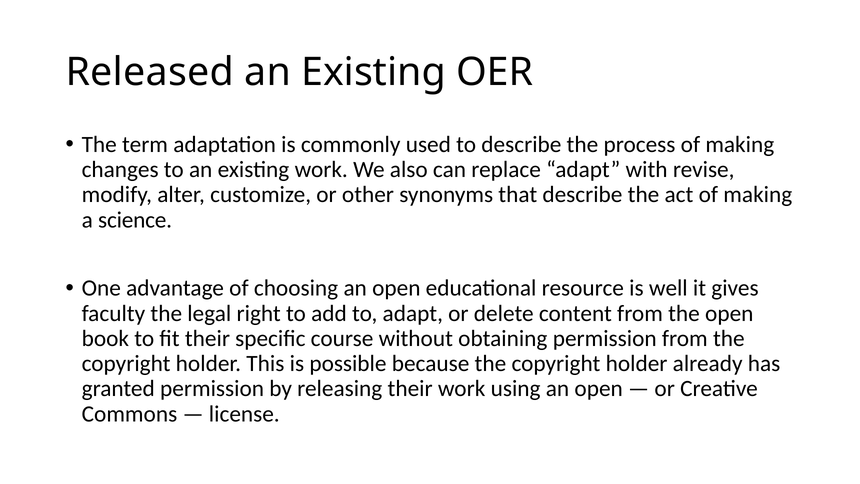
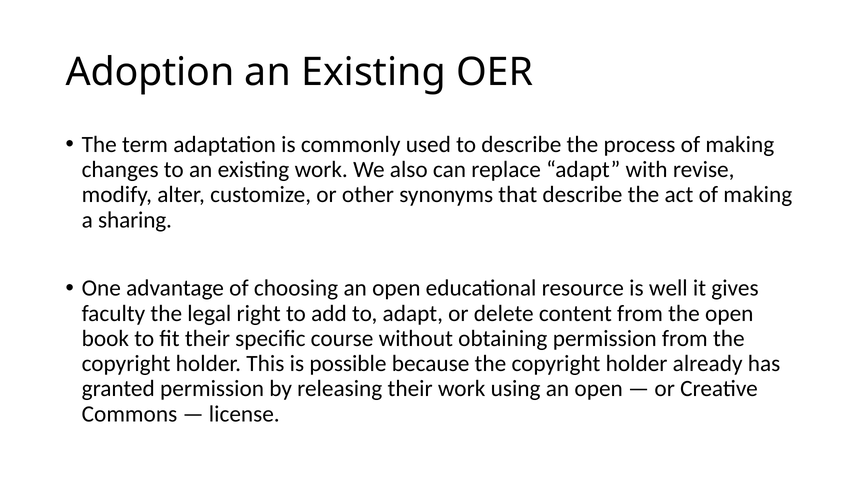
Released: Released -> Adoption (150, 72)
science: science -> sharing (135, 220)
